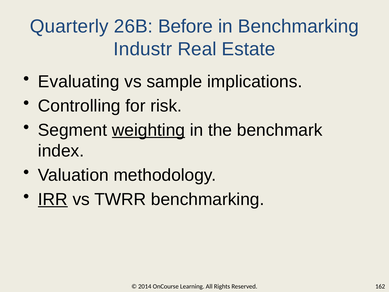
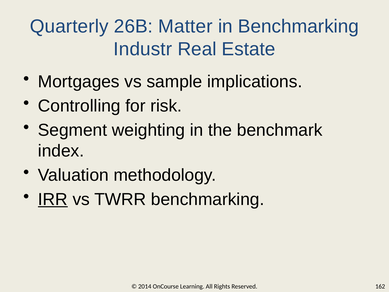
Before: Before -> Matter (185, 26)
Evaluating: Evaluating -> Mortgages (79, 82)
weighting underline: present -> none (148, 130)
